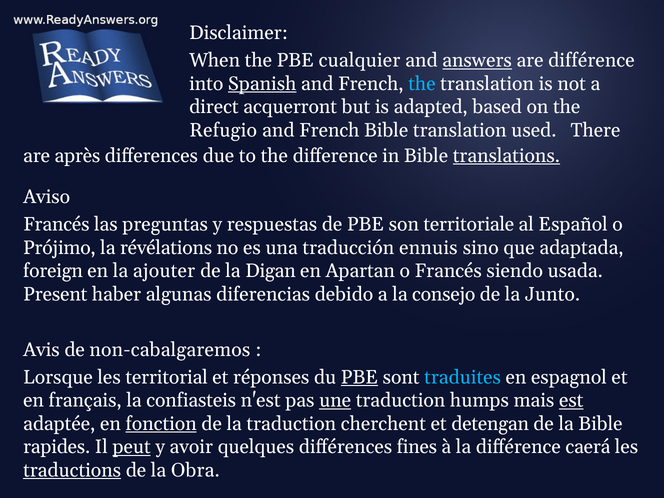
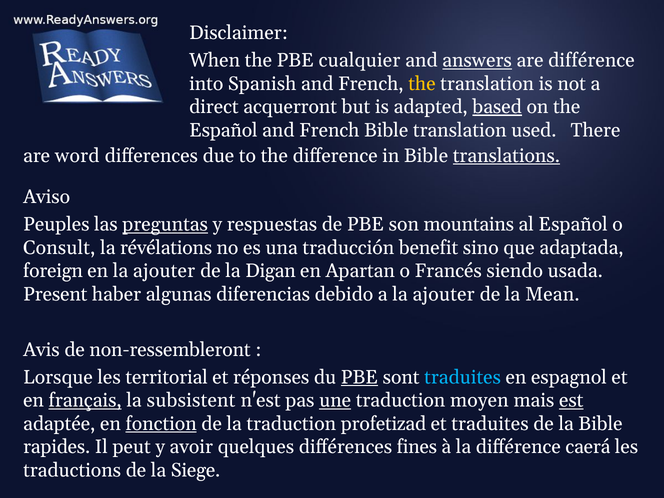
Spanish underline: present -> none (262, 84)
the colour: light blue -> yellow (422, 84)
based underline: none -> present (497, 107)
Refugio: Refugio -> Español (223, 130)
après: après -> word (77, 156)
Francés: Francés -> Peuples (56, 225)
preguntas underline: none -> present (165, 225)
territoriale: territoriale -> mountains (469, 225)
Prójimo: Prójimo -> Consult (59, 248)
ennuis: ennuis -> benefit (429, 248)
a la consejo: consejo -> ajouter (444, 294)
Junto: Junto -> Mean (552, 294)
non-cabalgaremos: non-cabalgaremos -> non-ressembleront (170, 350)
français underline: none -> present (85, 401)
confiasteis: confiasteis -> subsistent (191, 401)
humps: humps -> moyen (479, 401)
cherchent: cherchent -> profetizad (383, 424)
et detengan: detengan -> traduites (490, 424)
peut underline: present -> none (132, 447)
traductions underline: present -> none (72, 470)
Obra: Obra -> Siege (196, 470)
